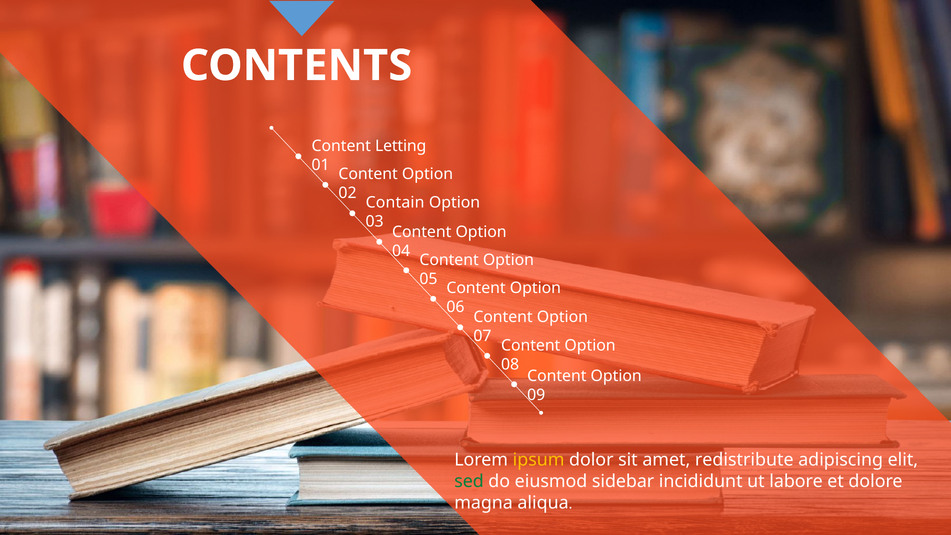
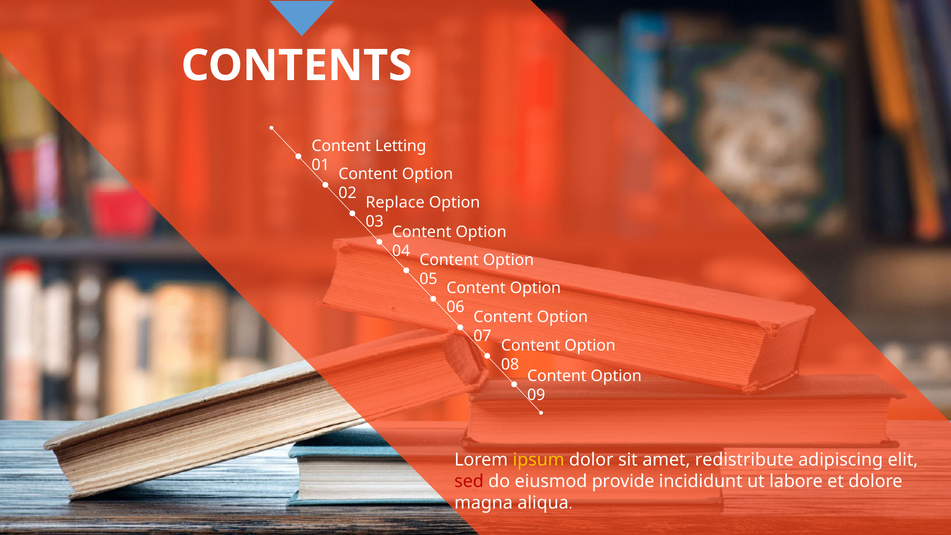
Contain: Contain -> Replace (395, 203)
sed colour: green -> red (469, 481)
sidebar: sidebar -> provide (623, 481)
